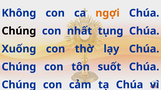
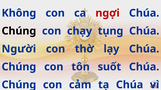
ngợi colour: orange -> red (108, 13)
nhất: nhất -> chạy (80, 31)
Xuống: Xuống -> Người (19, 49)
